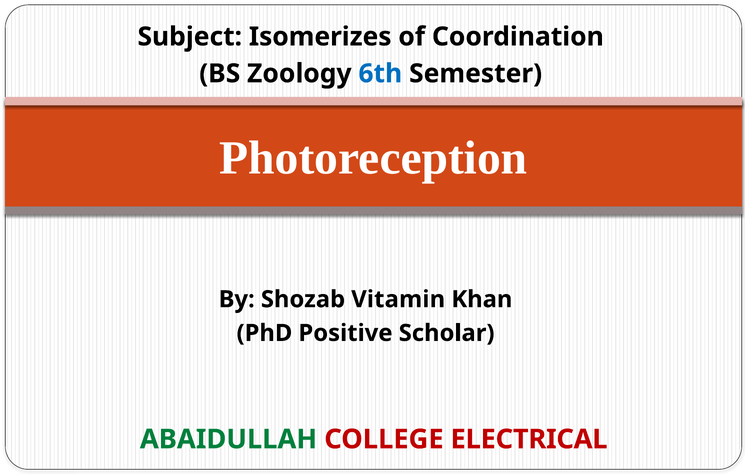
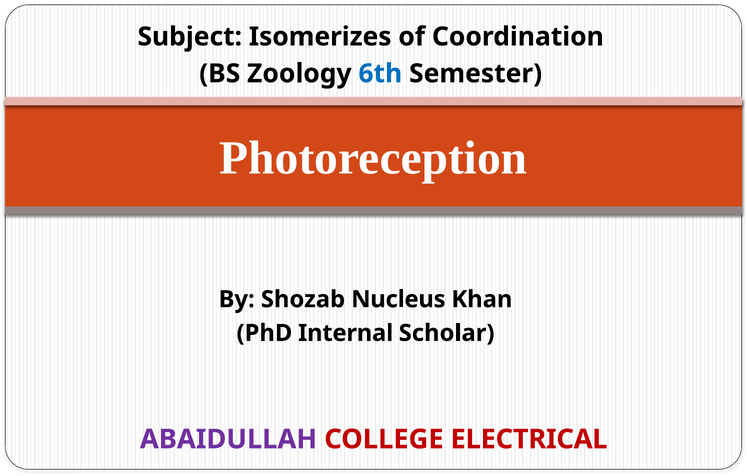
Vitamin: Vitamin -> Nucleus (398, 299)
Positive: Positive -> Internal (346, 333)
ABAIDULLAH colour: green -> purple (229, 439)
